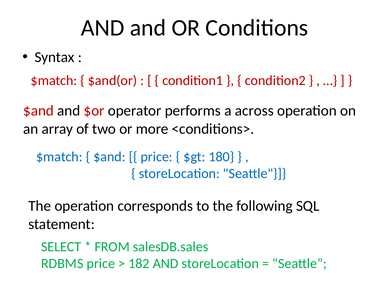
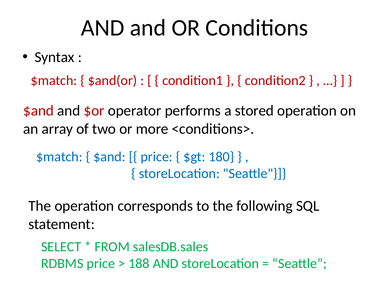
across: across -> stored (254, 111)
182: 182 -> 188 (139, 263)
